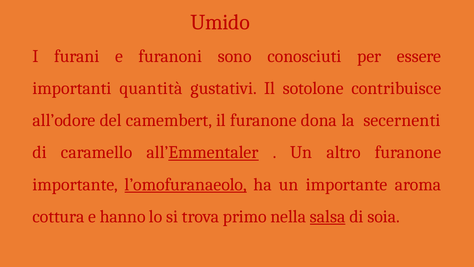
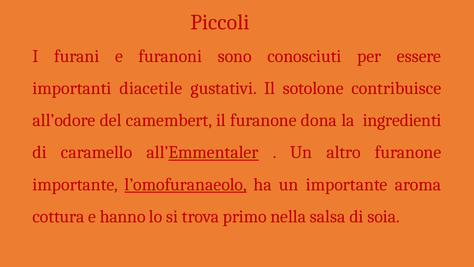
Umido: Umido -> Piccoli (220, 22)
quantità: quantità -> diacetile (151, 88)
secernenti: secernenti -> ingredienti (402, 120)
salsa underline: present -> none (328, 216)
